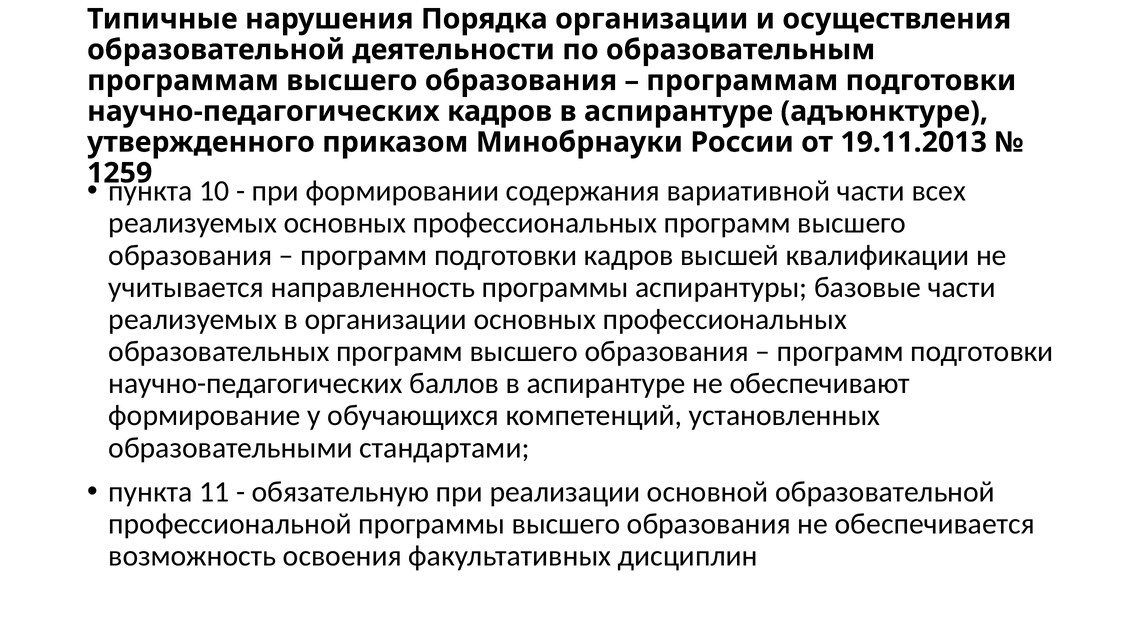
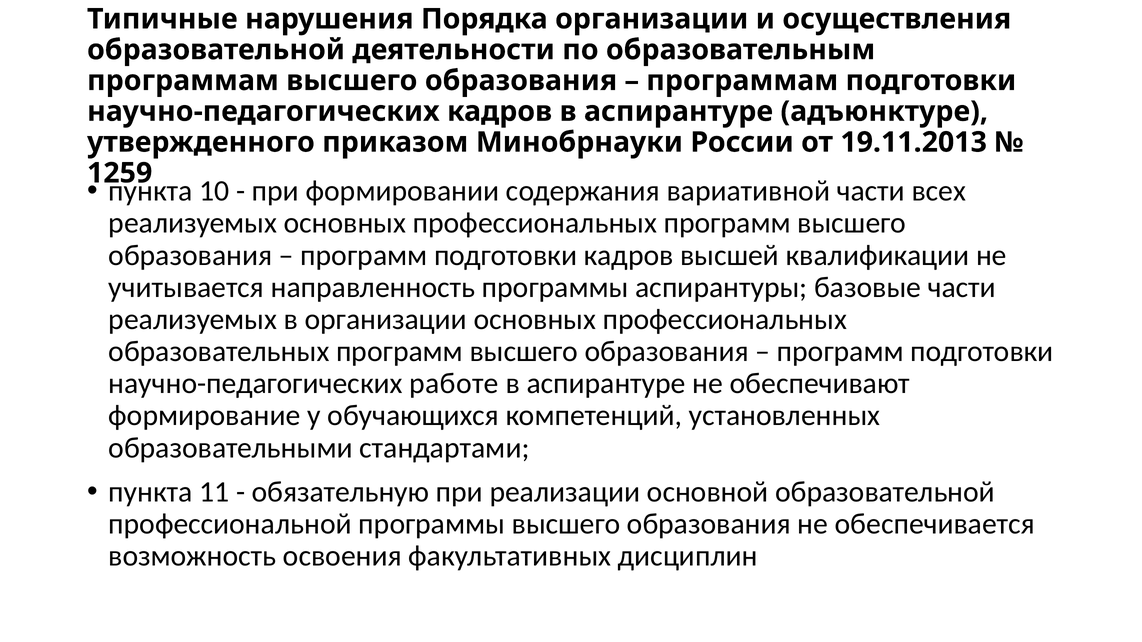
баллов: баллов -> работе (454, 384)
